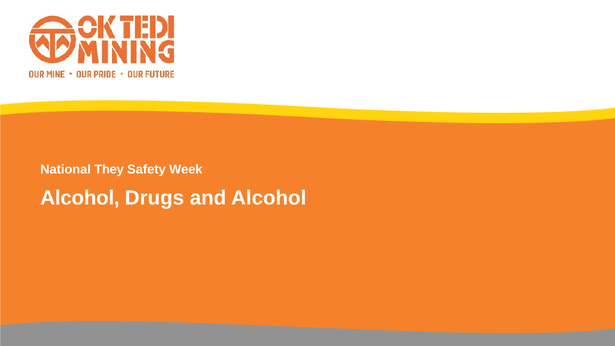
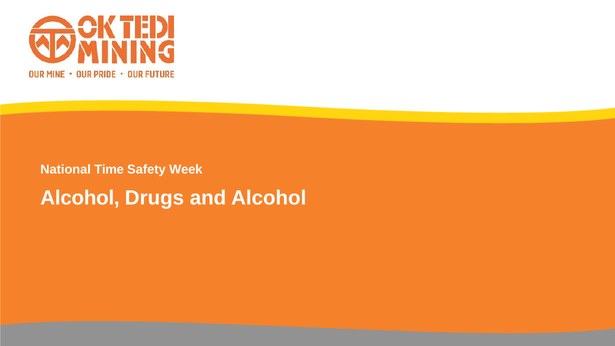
They: They -> Time (109, 169)
